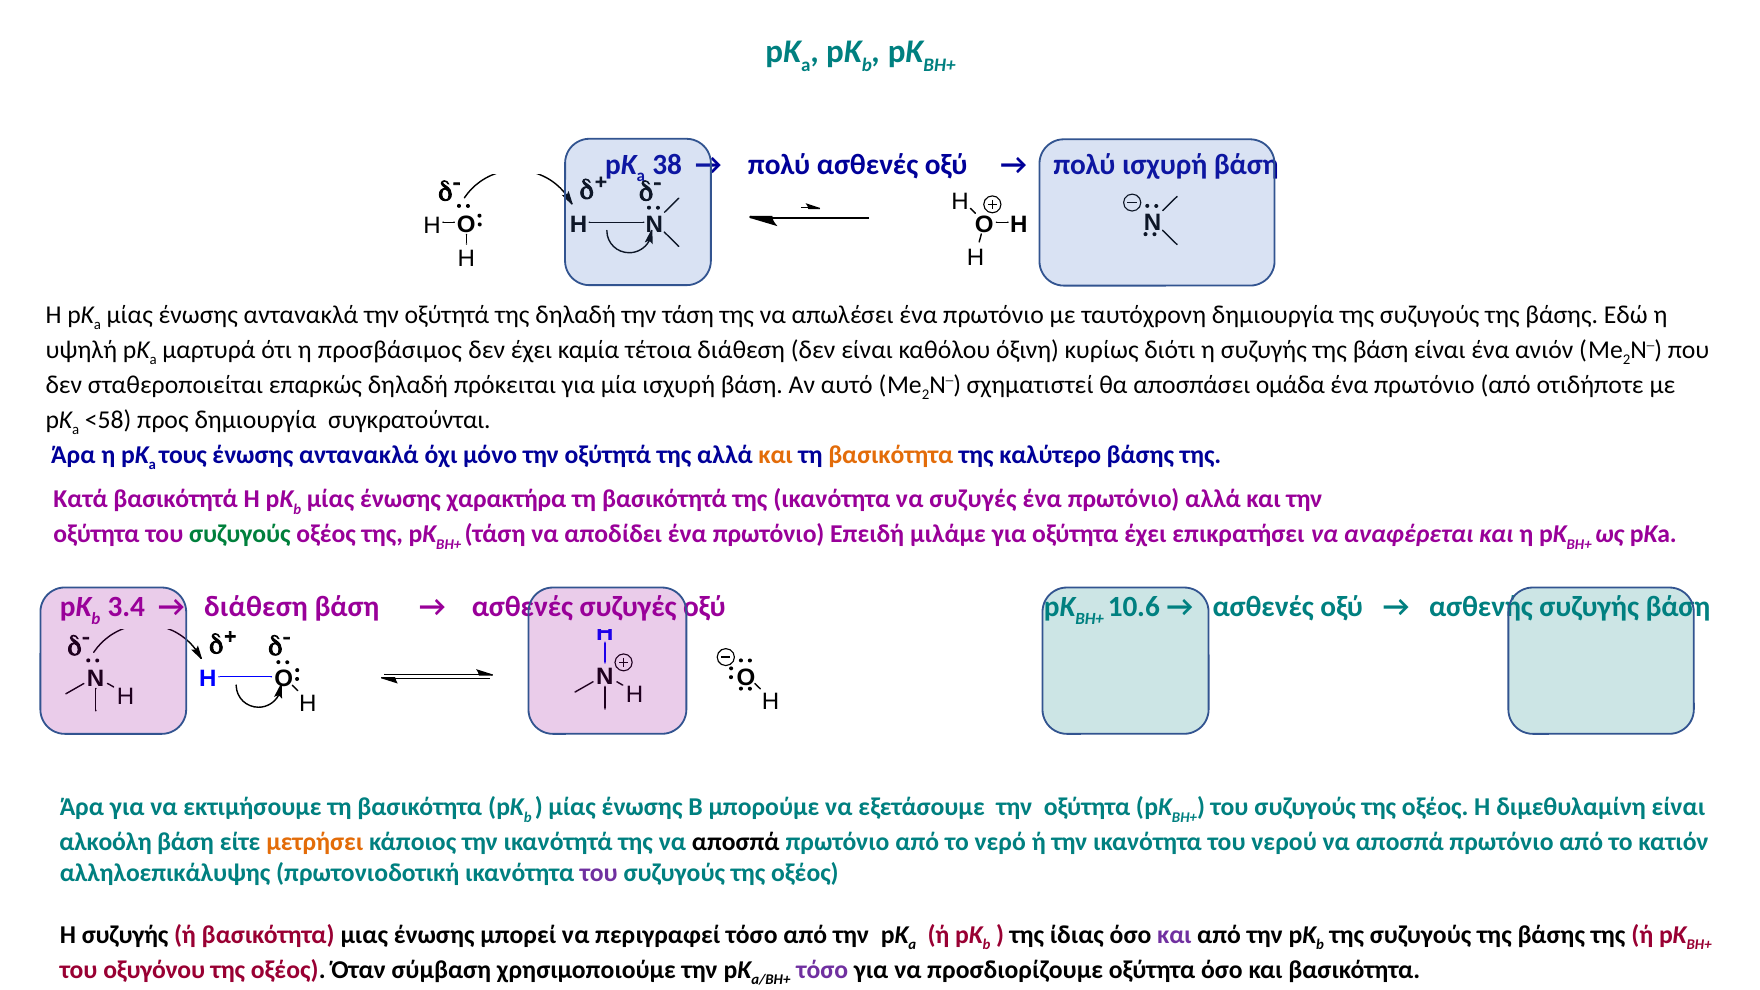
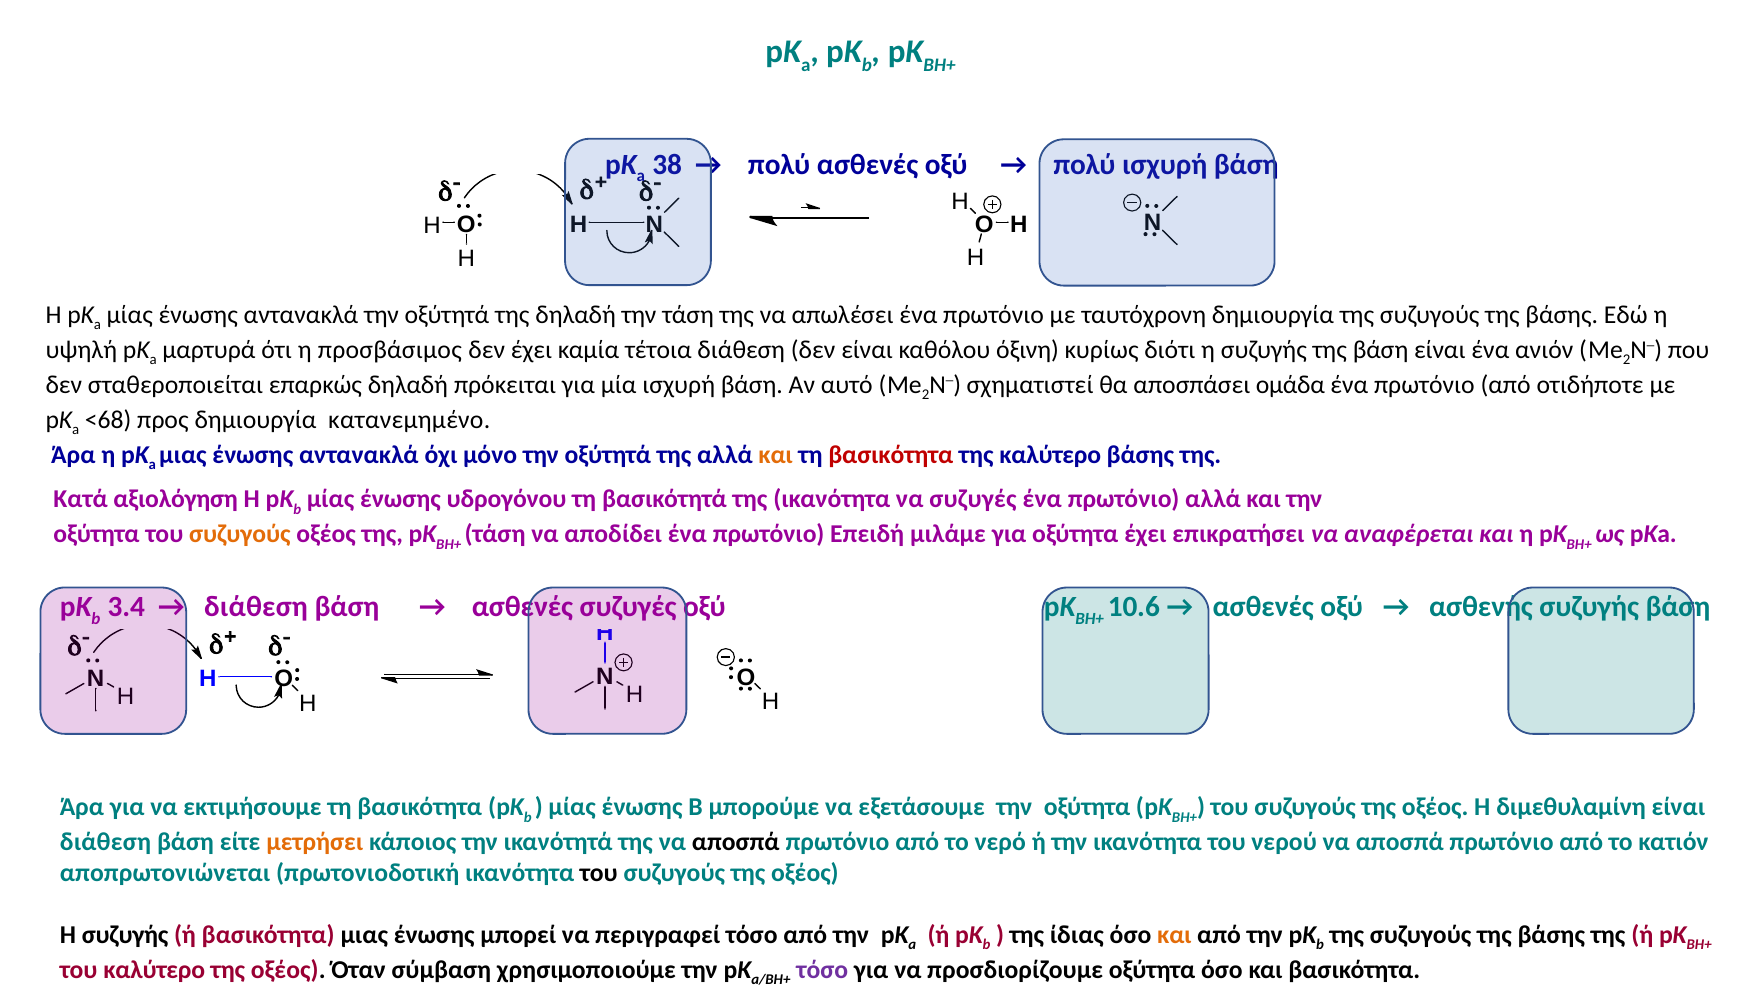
<58: <58 -> <68 (108, 420)
συγκρατούνται: συγκρατούνται -> κατανεμημένο (409, 420)
τους: τους -> μιας (183, 455)
βασικότητα colour: orange -> red (891, 455)
Κατά βασικότητά: βασικότητά -> αξιολόγηση (176, 499)
χαρακτήρα: χαρακτήρα -> υδρογόνου (506, 499)
συζυγούς colour: green -> orange (240, 534)
αλκοόλη: αλκοόλη -> διάθεση (105, 842)
αλληλοεπικάλυψης: αλληλοεπικάλυψης -> αποπρωτονιώνεται (165, 873)
του colour: purple -> black (599, 873)
και colour: purple -> orange (1174, 935)
του oξυγόνου: oξυγόνου -> καλύτερο (154, 970)
